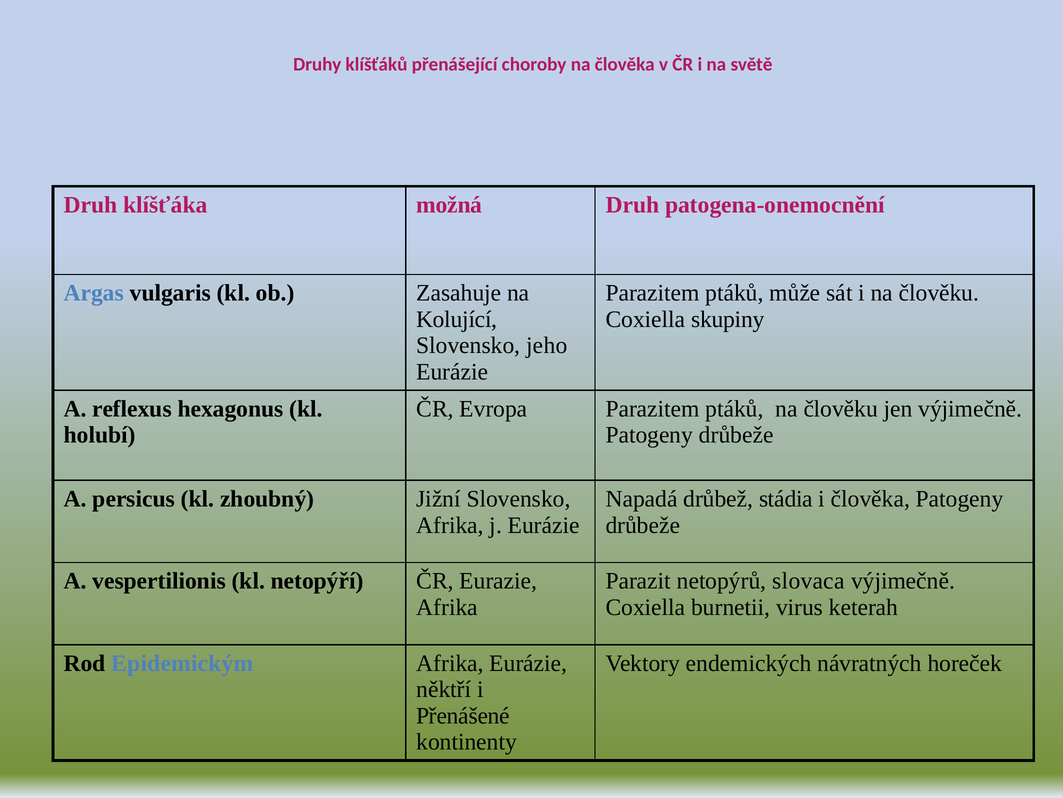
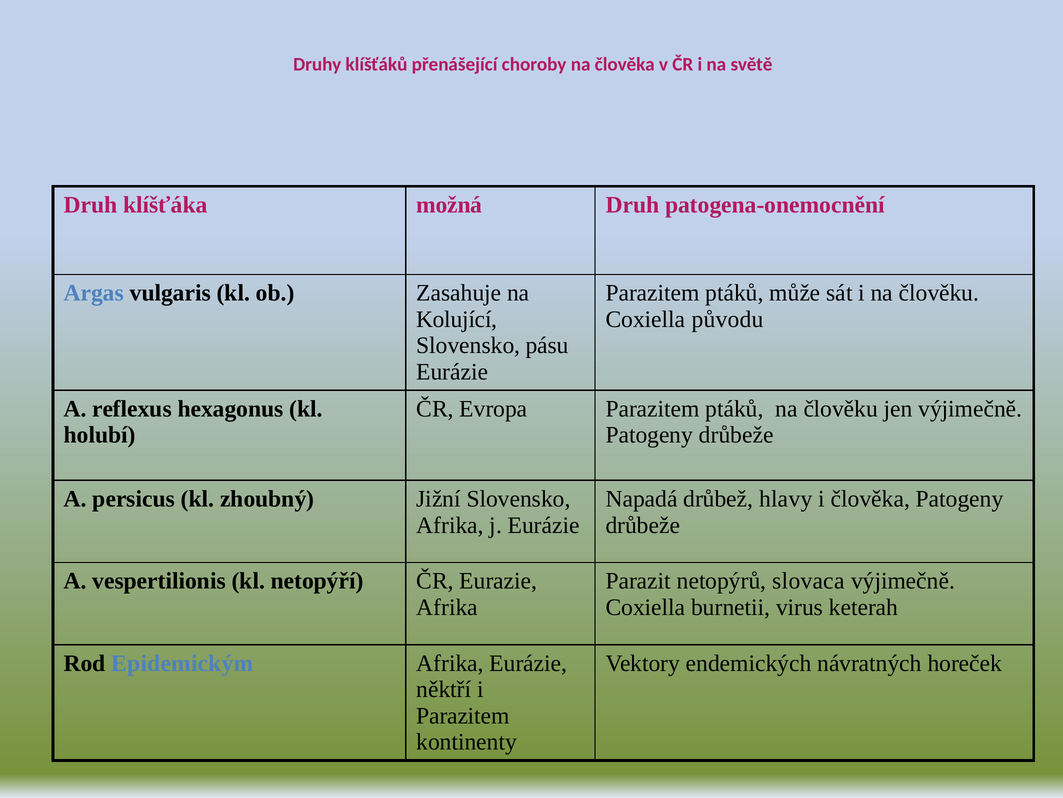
skupiny: skupiny -> původu (728, 319)
jeho: jeho -> pásu (547, 345)
stádia: stádia -> hlavy (786, 499)
Přenášené: Přenášené -> Parazitem (463, 715)
